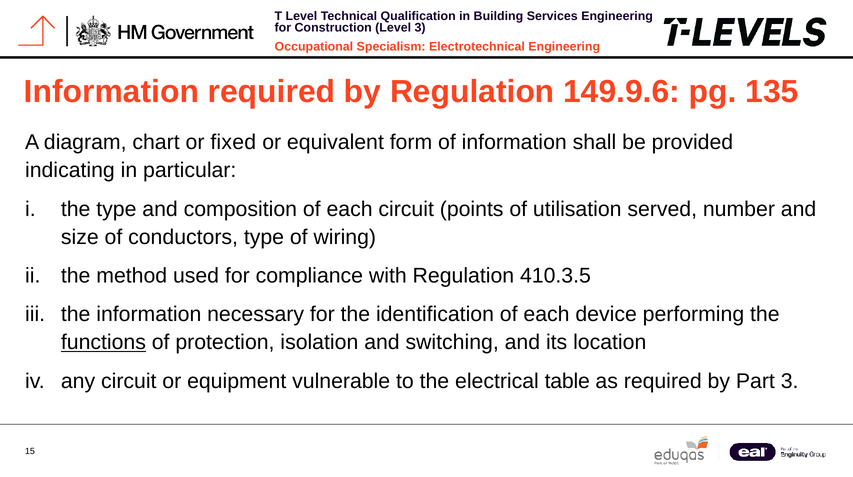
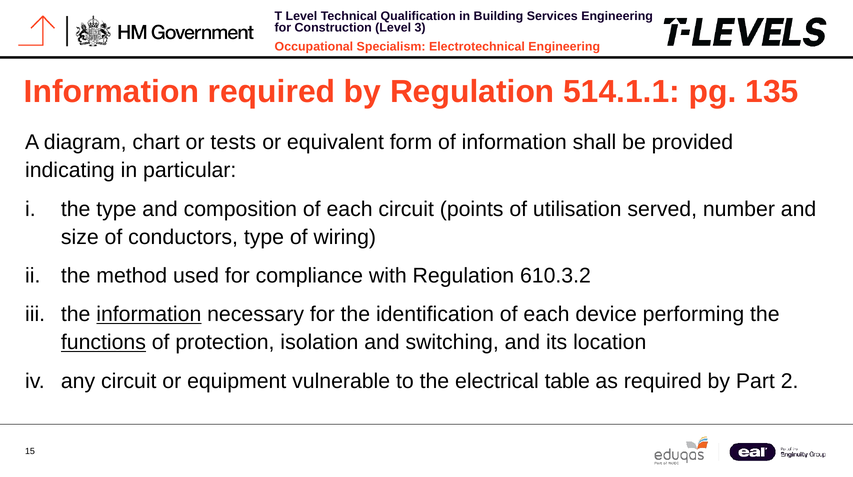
149.9.6: 149.9.6 -> 514.1.1 (622, 92)
fixed: fixed -> tests (233, 142)
410.3.5: 410.3.5 -> 610.3.2 (555, 276)
information underline: none -> present (149, 314)
Part 3: 3 -> 2 (790, 381)
